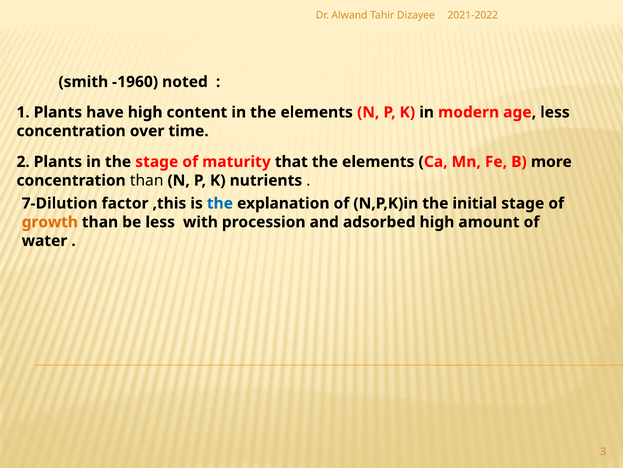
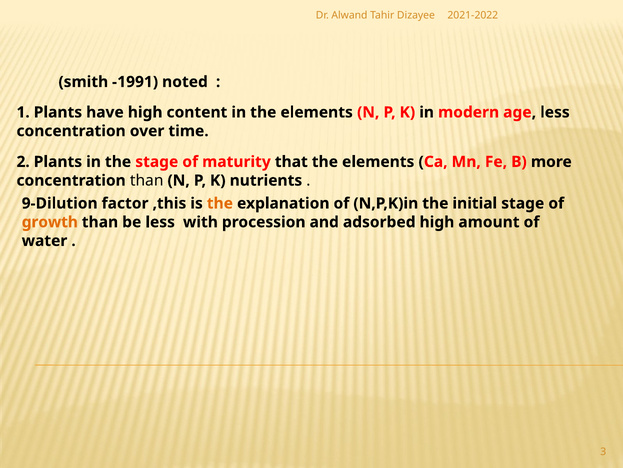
-1960: -1960 -> -1991 (135, 82)
7-Dilution: 7-Dilution -> 9-Dilution (60, 203)
the colour: blue -> orange (220, 203)
